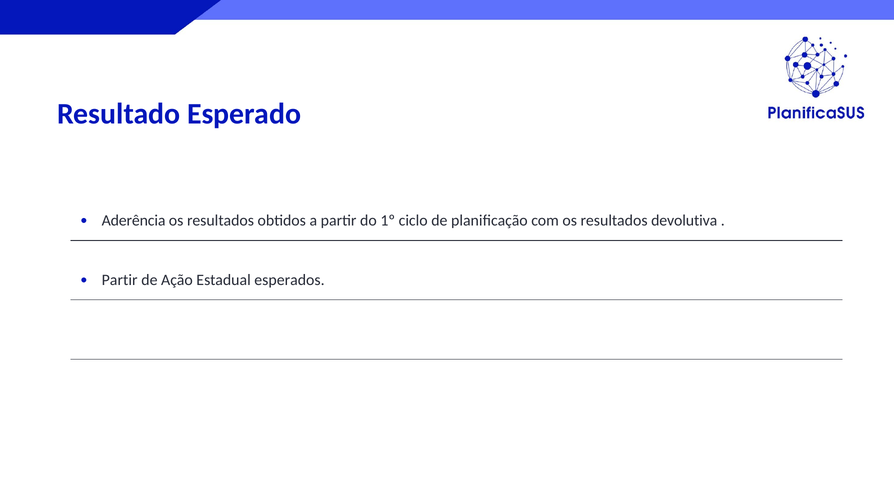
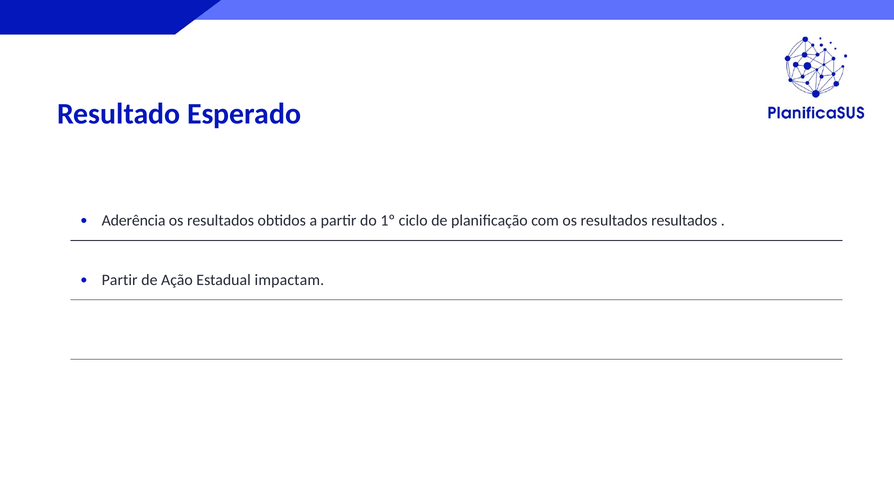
resultados devolutiva: devolutiva -> resultados (684, 221)
esperados: esperados -> impactam (289, 280)
